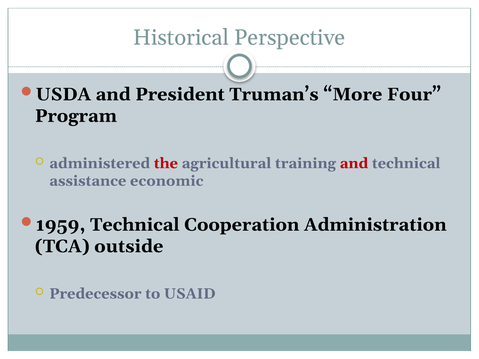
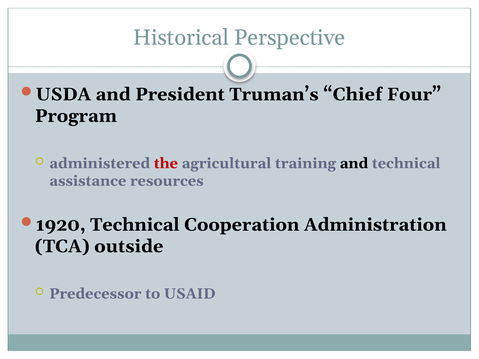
More: More -> Chief (353, 94)
and colour: red -> black (354, 163)
economic: economic -> resources (167, 181)
1959: 1959 -> 1920 (61, 225)
